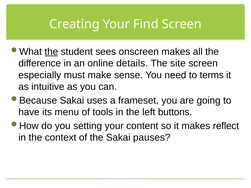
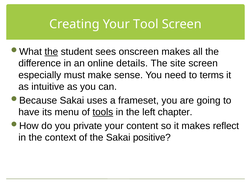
Find: Find -> Tool (146, 24)
tools underline: none -> present (103, 112)
buttons: buttons -> chapter (175, 112)
setting: setting -> private (88, 126)
pauses: pauses -> positive (152, 138)
